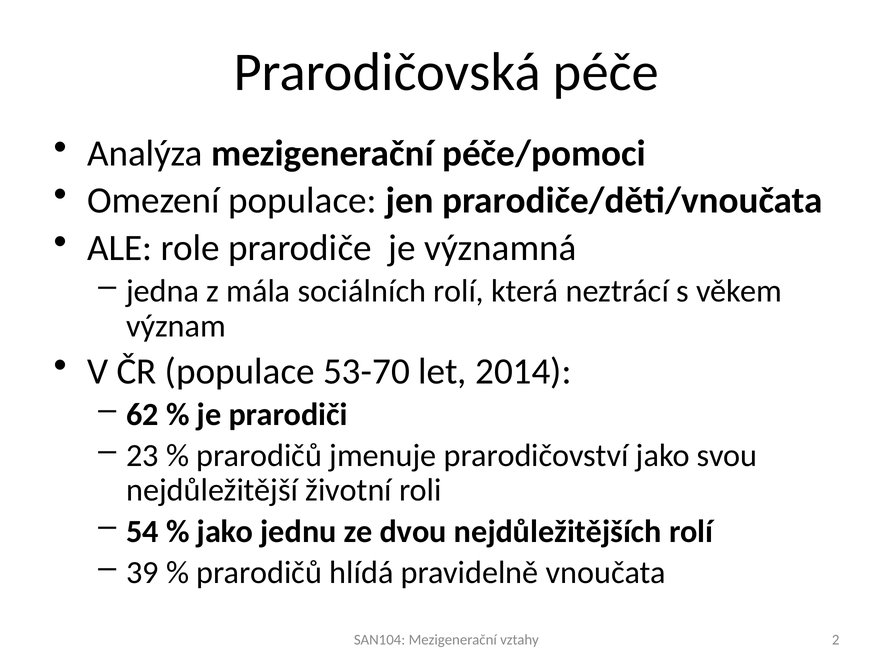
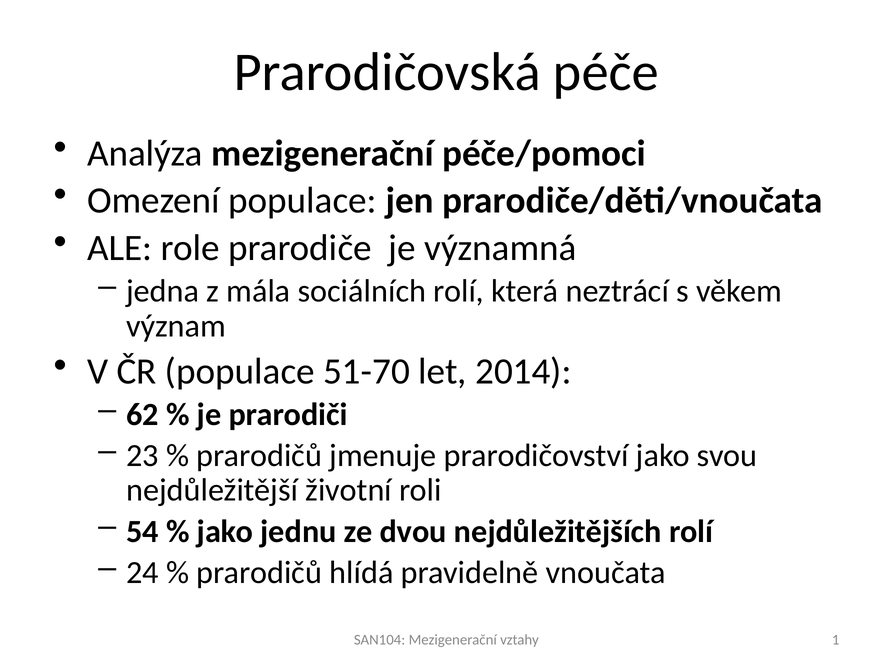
53-70: 53-70 -> 51-70 (367, 371)
39: 39 -> 24 (142, 572)
2: 2 -> 1 (836, 639)
